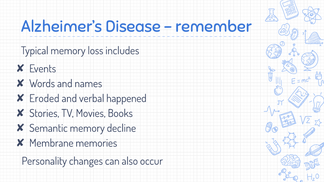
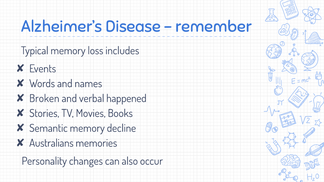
Eroded: Eroded -> Broken (44, 99)
Membrane: Membrane -> Australians (51, 143)
